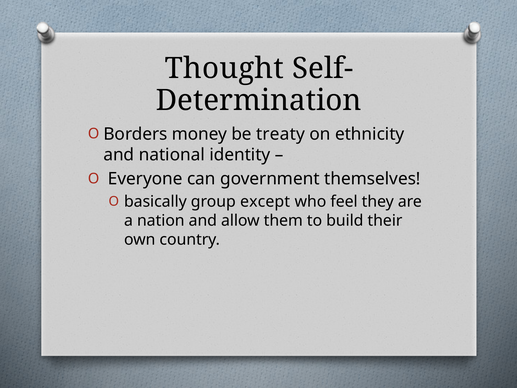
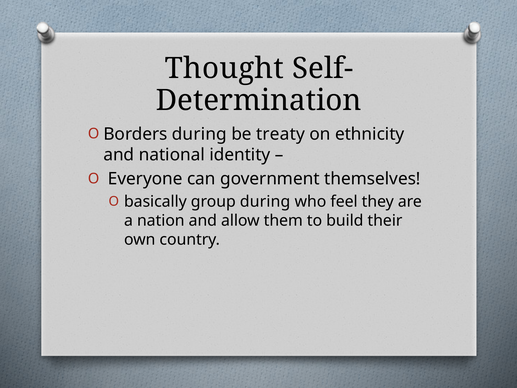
Borders money: money -> during (199, 134)
group except: except -> during (265, 202)
